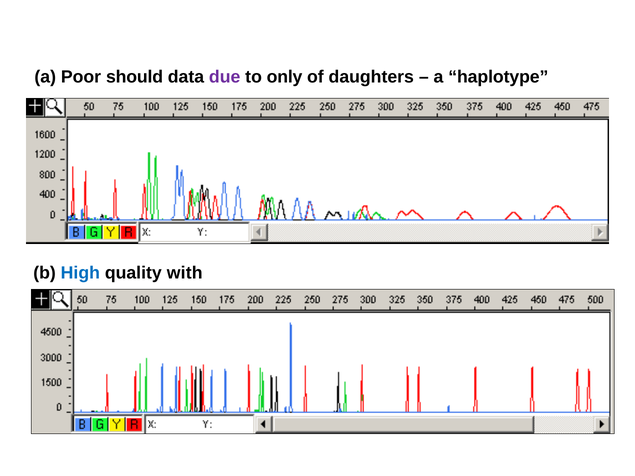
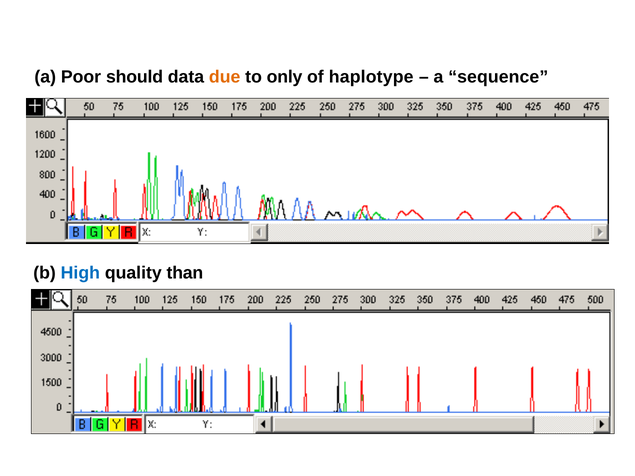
due colour: purple -> orange (225, 77)
daughters: daughters -> haplotype (371, 77)
haplotype: haplotype -> sequence (498, 77)
with: with -> than (185, 273)
